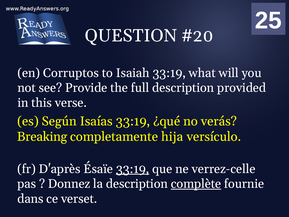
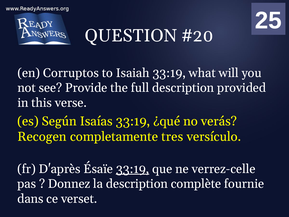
Breaking: Breaking -> Recogen (42, 136)
hija: hija -> tres (172, 136)
complète underline: present -> none (196, 184)
